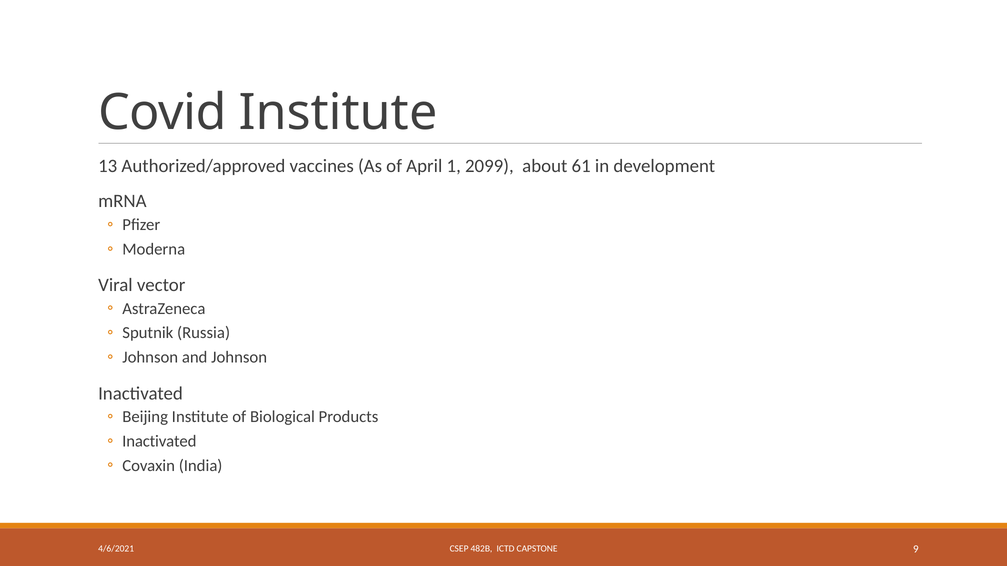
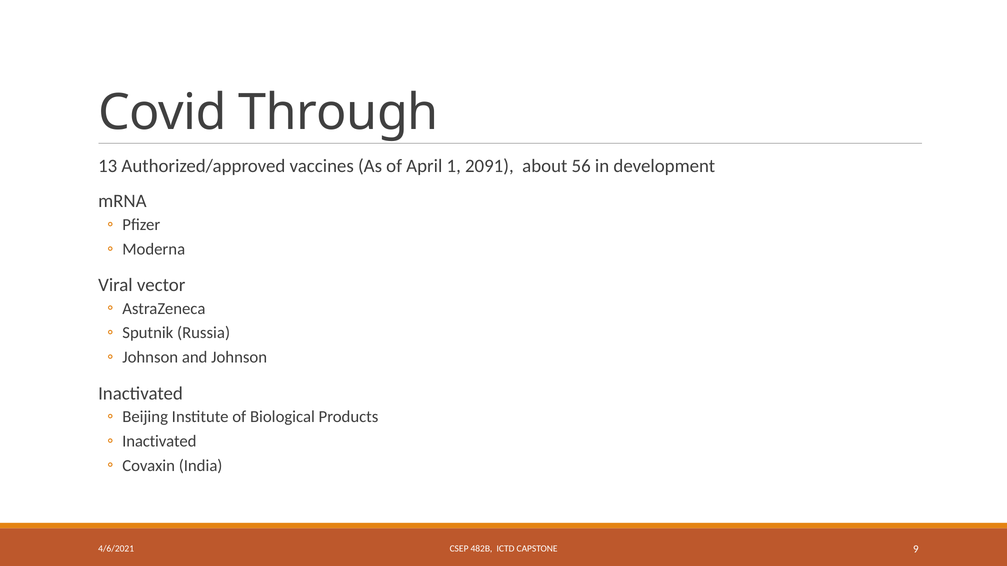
Covid Institute: Institute -> Through (338, 113)
2099: 2099 -> 2091 (489, 166)
61: 61 -> 56 (581, 166)
